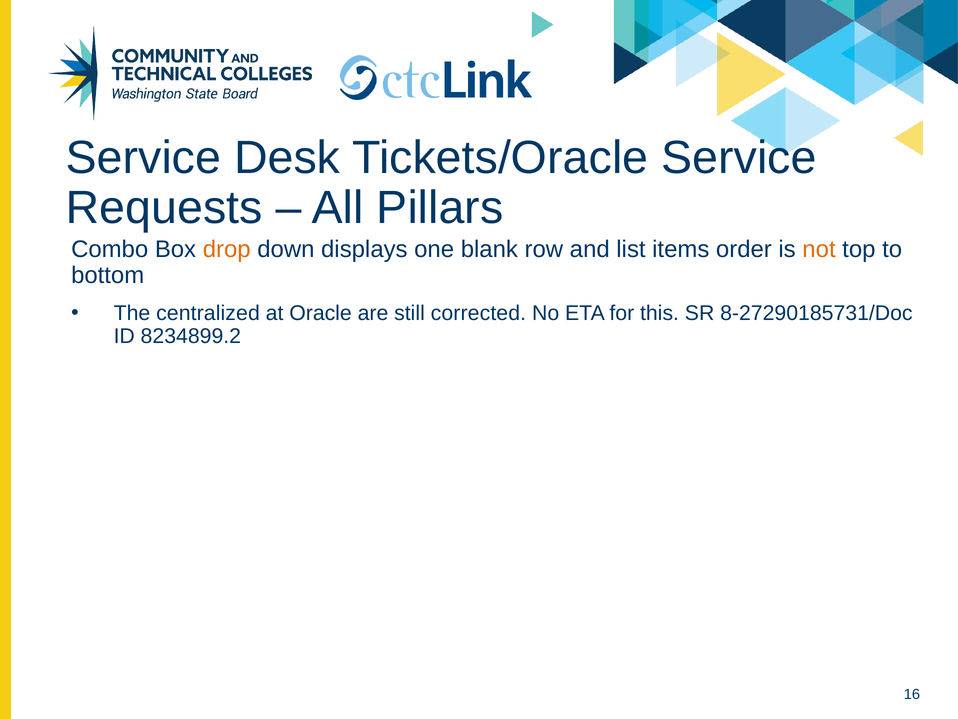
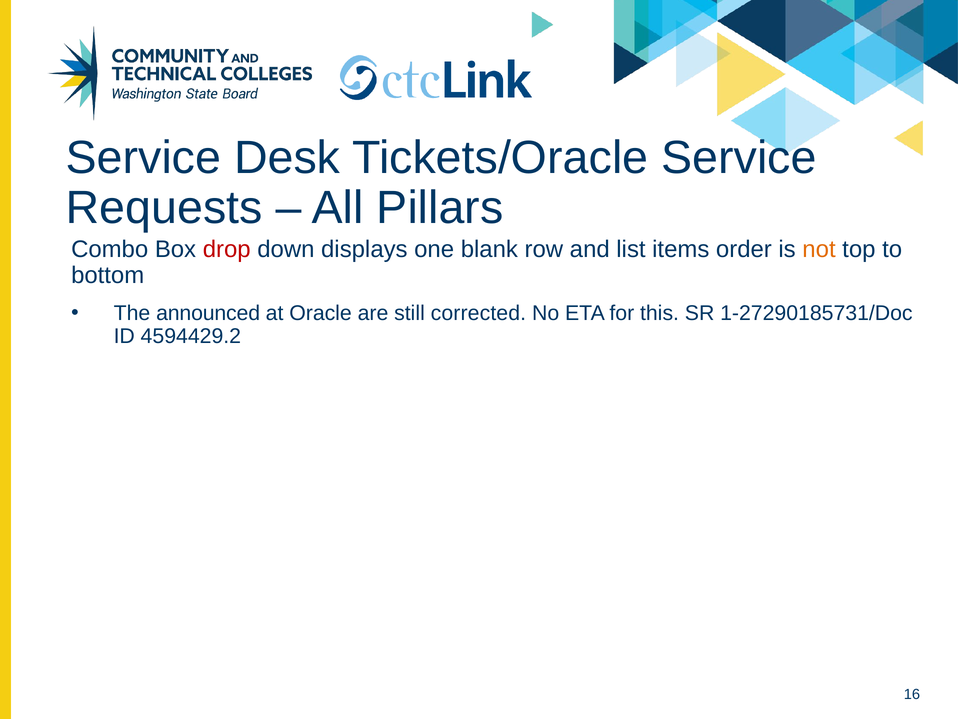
drop colour: orange -> red (227, 249)
centralized: centralized -> announced (208, 313)
8-27290185731/Doc: 8-27290185731/Doc -> 1-27290185731/Doc (816, 313)
8234899.2: 8234899.2 -> 4594429.2 (191, 336)
